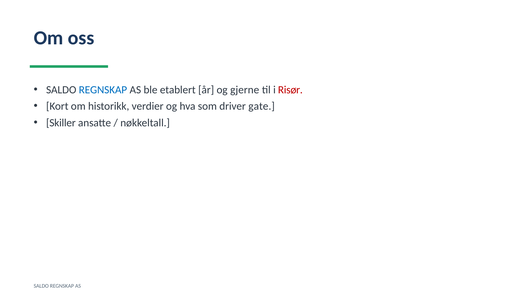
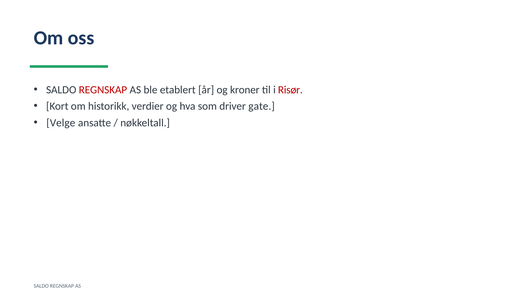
REGNSKAP colour: blue -> red (103, 90)
gjerne: gjerne -> kroner (245, 90)
Skiller: Skiller -> Velge (61, 123)
